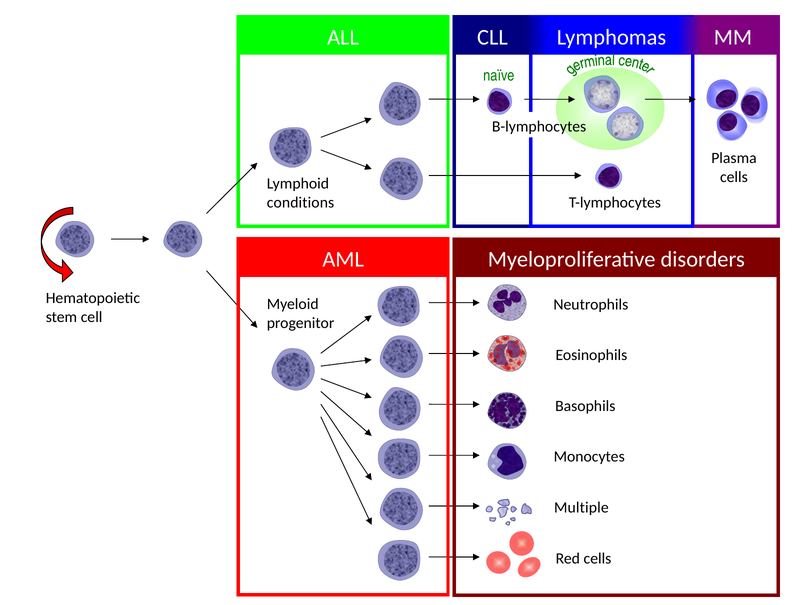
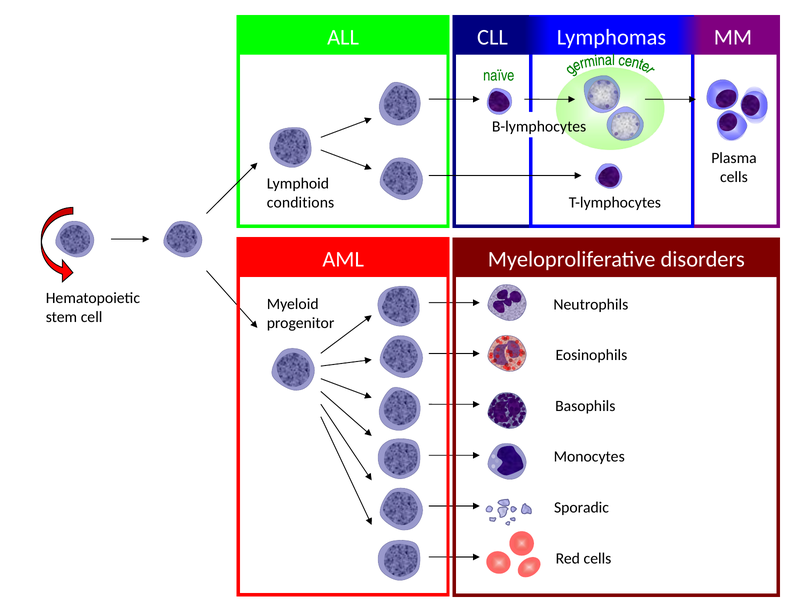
Multiple: Multiple -> Sporadic (581, 508)
